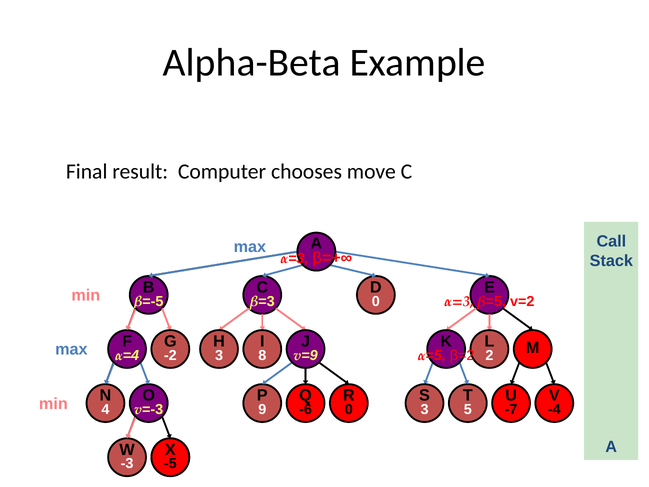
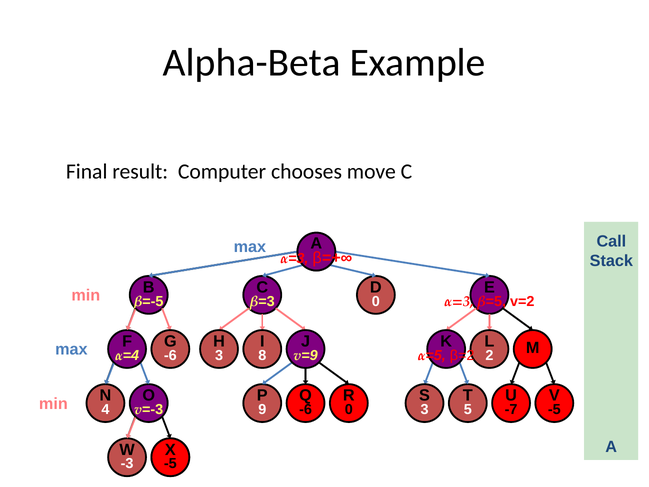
-2: -2 -> -6 (170, 355)
-4: -4 -> -5 (554, 409)
